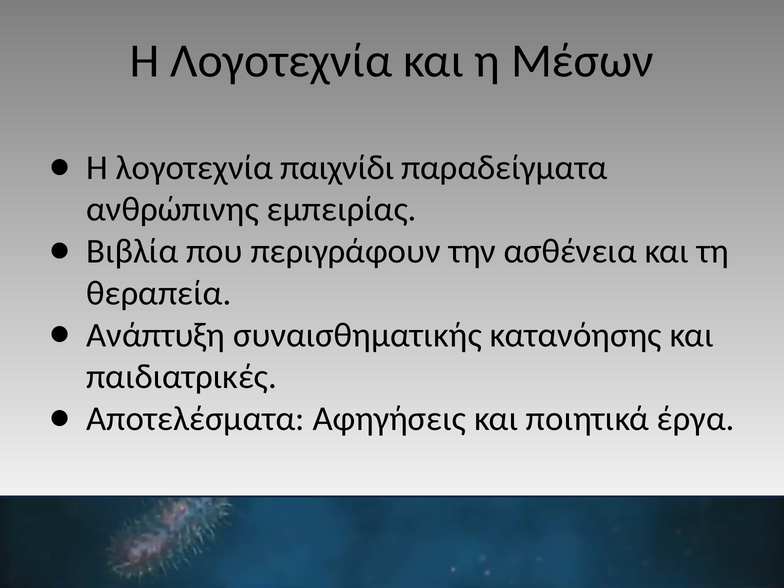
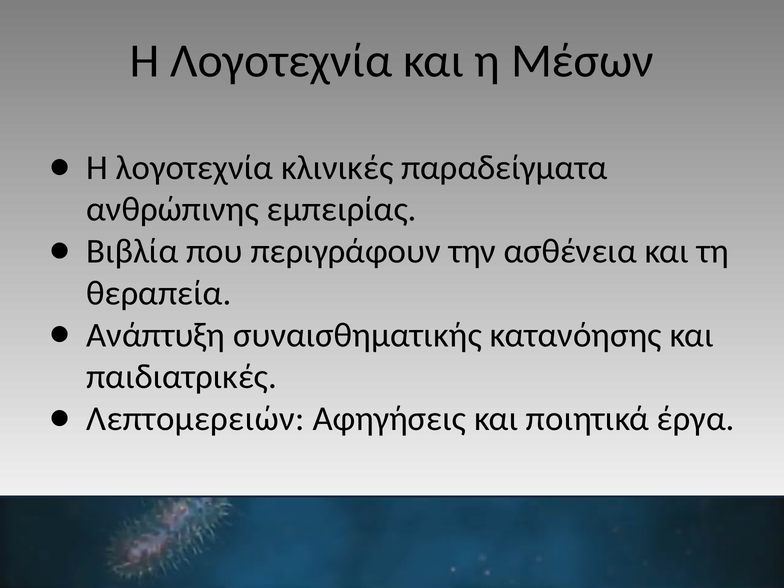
παιχνίδι: παιχνίδι -> κλινικές (337, 168)
Αποτελέσματα: Αποτελέσματα -> Λεπτομερειών (195, 419)
